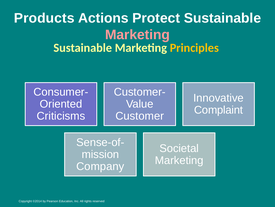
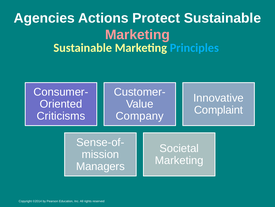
Products: Products -> Agencies (44, 18)
Principles colour: yellow -> light blue (194, 48)
Customer: Customer -> Company (140, 116)
Company: Company -> Managers (100, 166)
